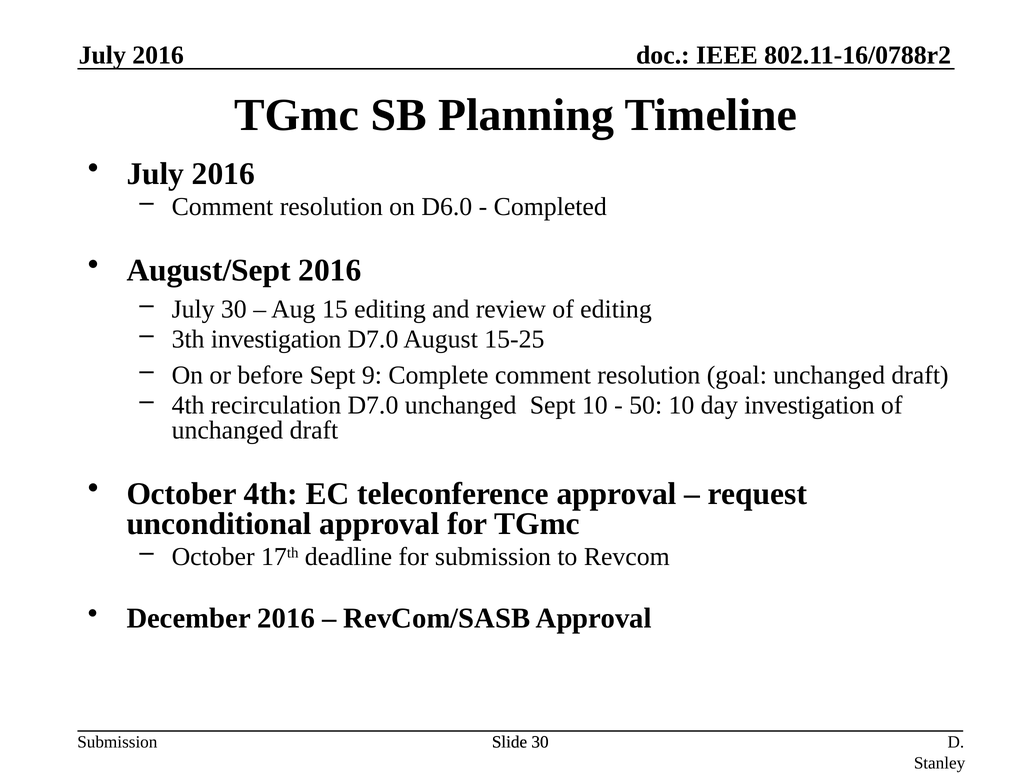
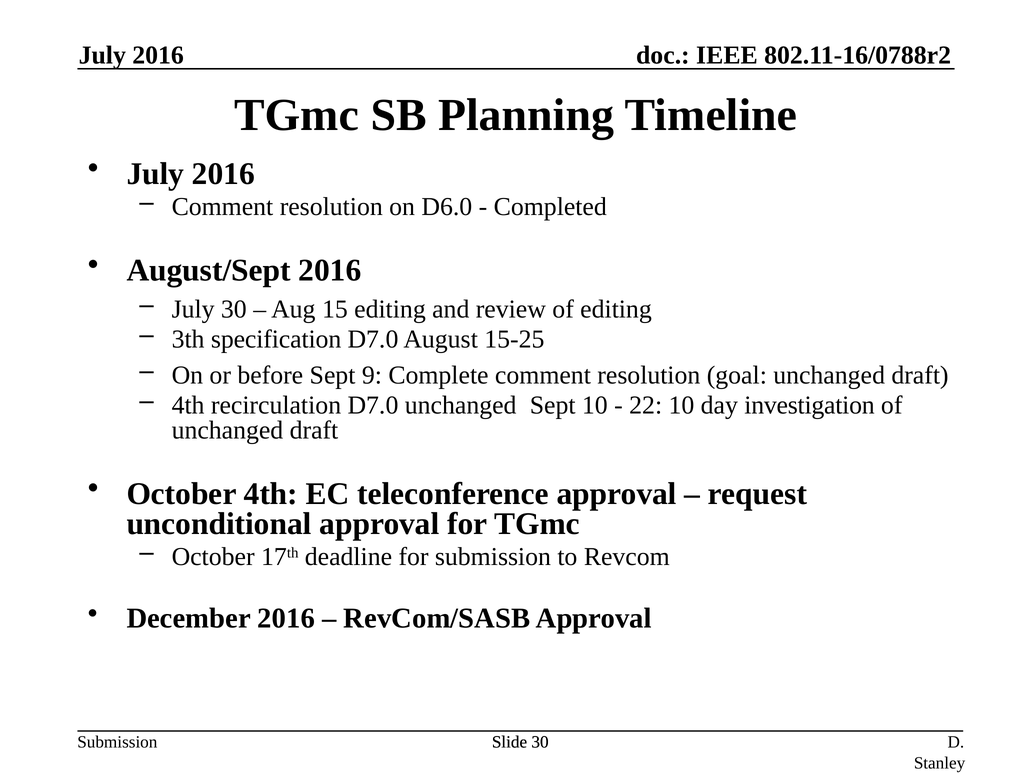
3th investigation: investigation -> specification (276, 339)
50: 50 -> 22 (646, 405)
